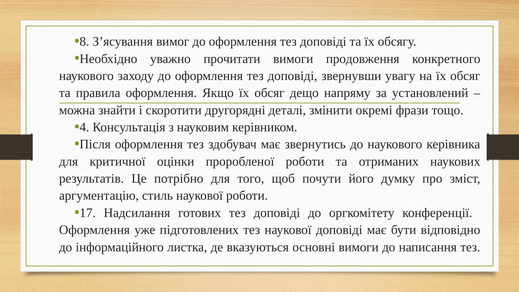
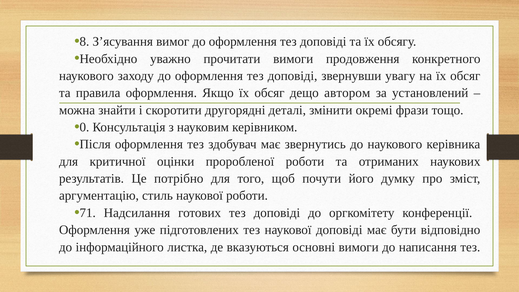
напряму: напряму -> автором (347, 93)
4: 4 -> 0 (84, 127)
17: 17 -> 71 (88, 213)
